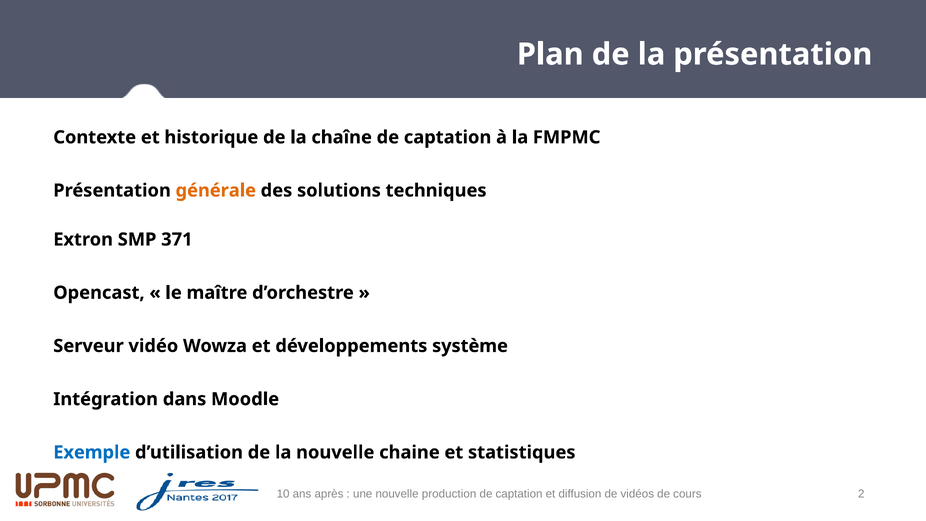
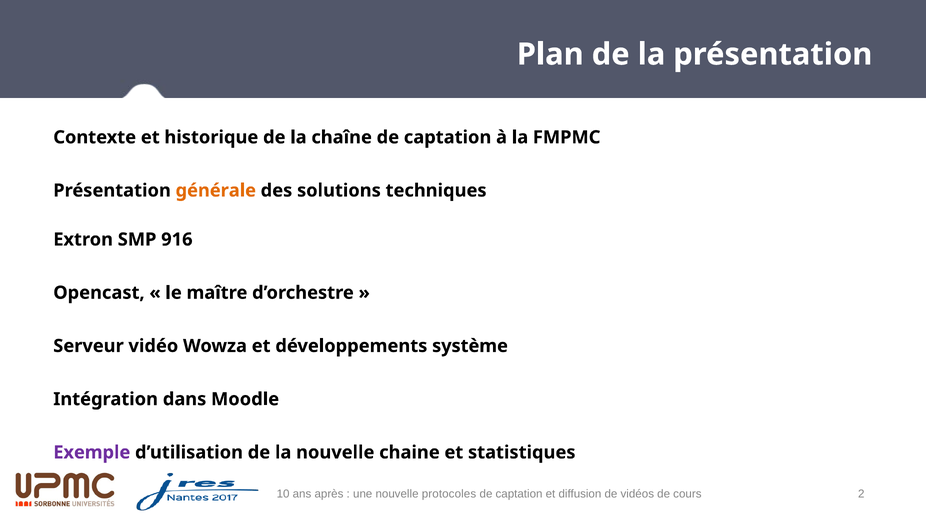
371: 371 -> 916 (177, 239)
Exemple colour: blue -> purple (92, 452)
production: production -> protocoles (449, 494)
